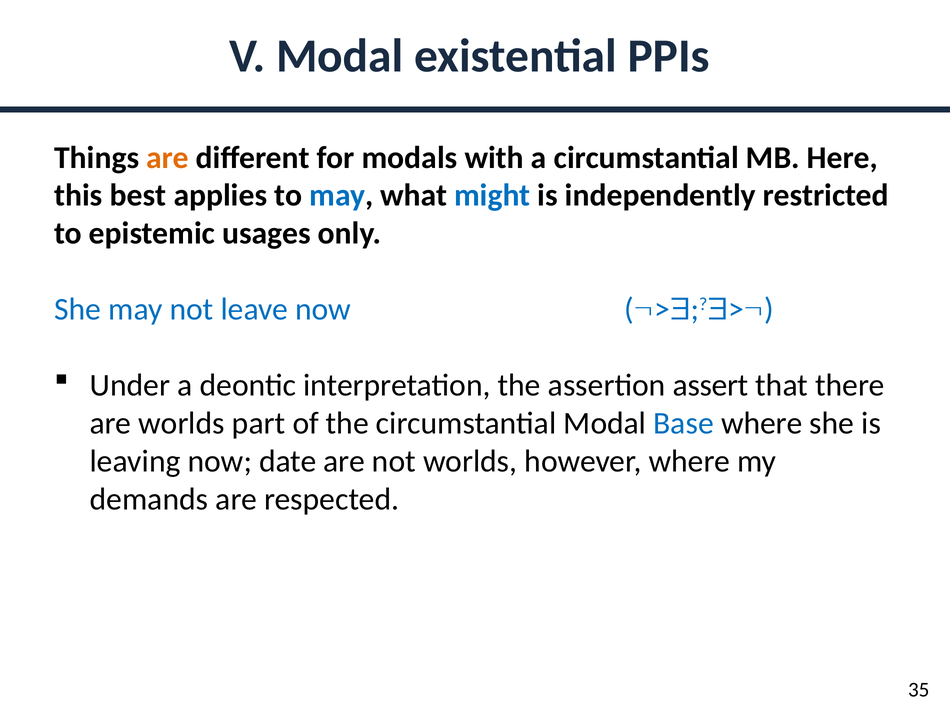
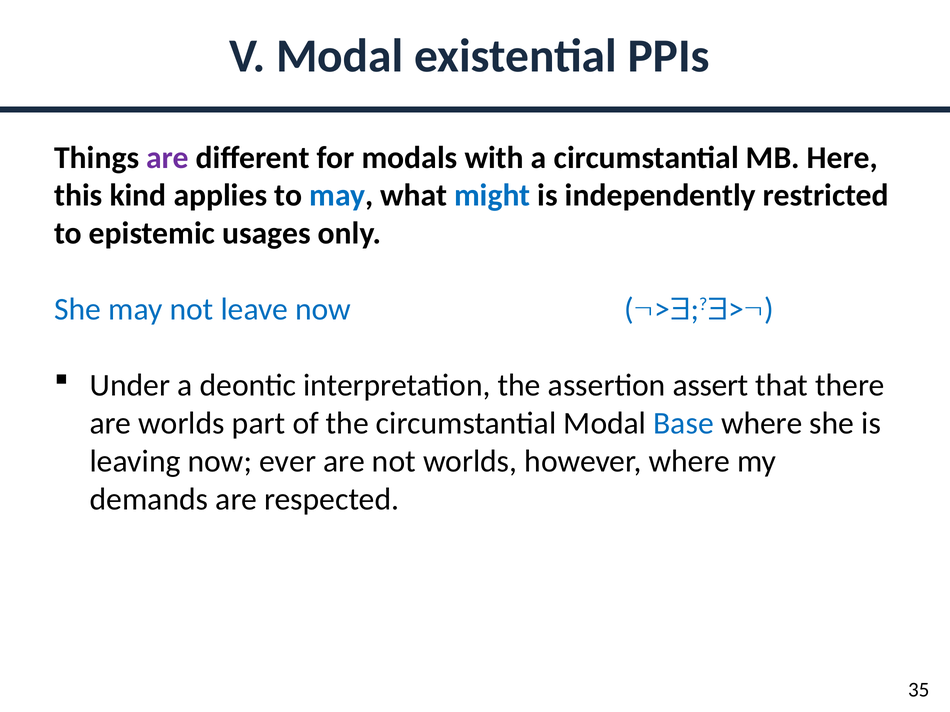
are colour: orange -> purple (168, 158)
best: best -> kind (138, 196)
date: date -> ever (288, 462)
